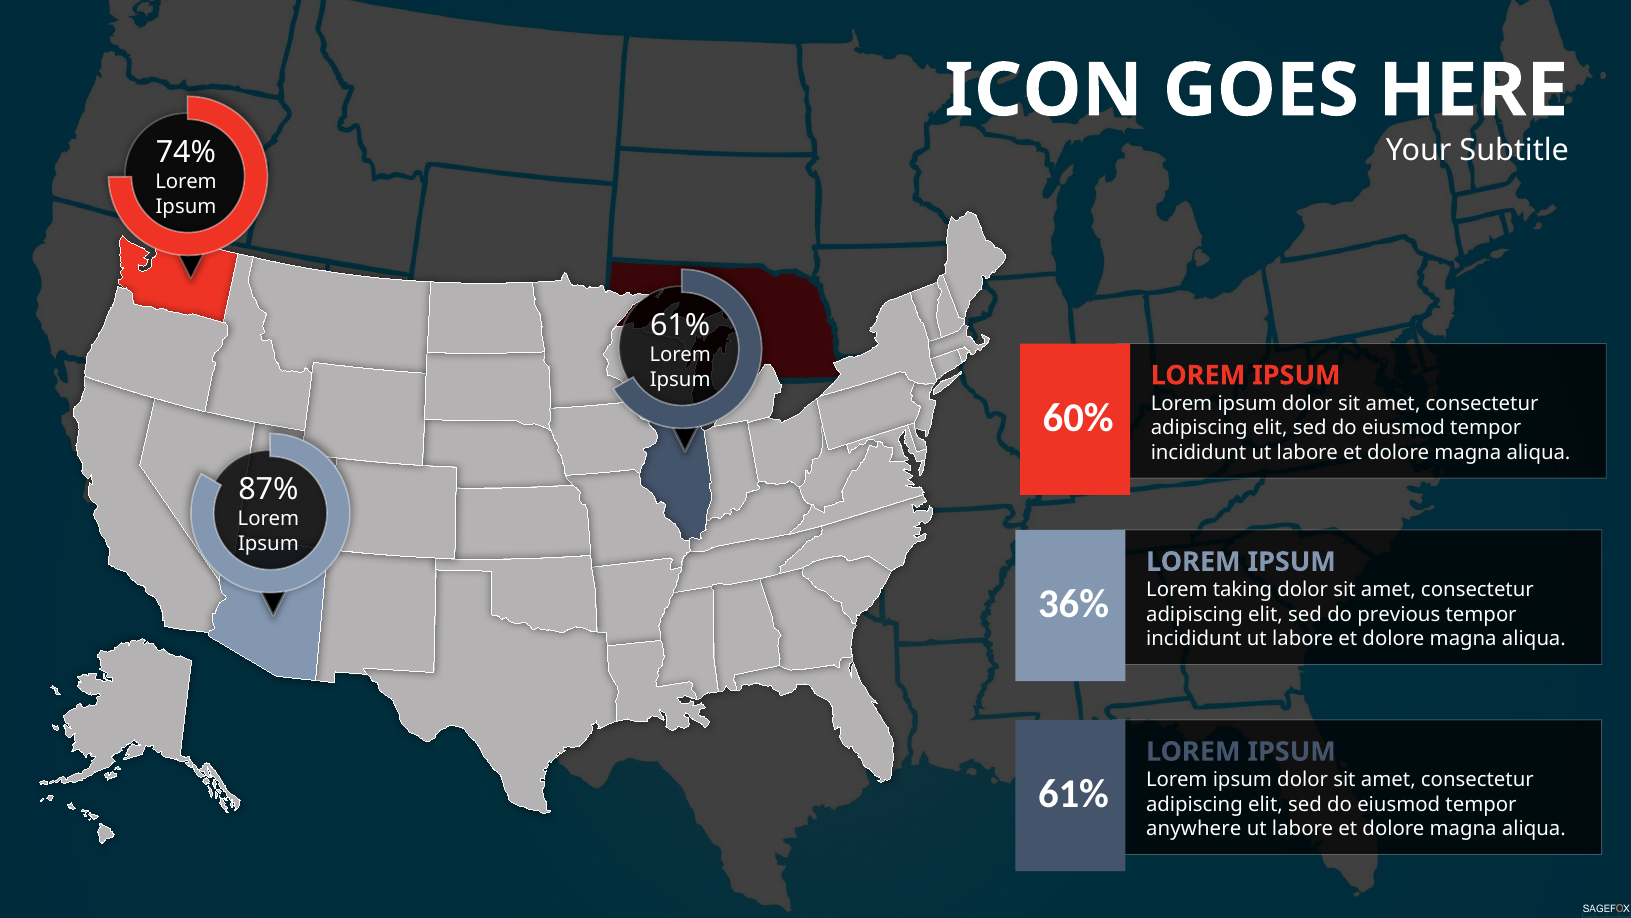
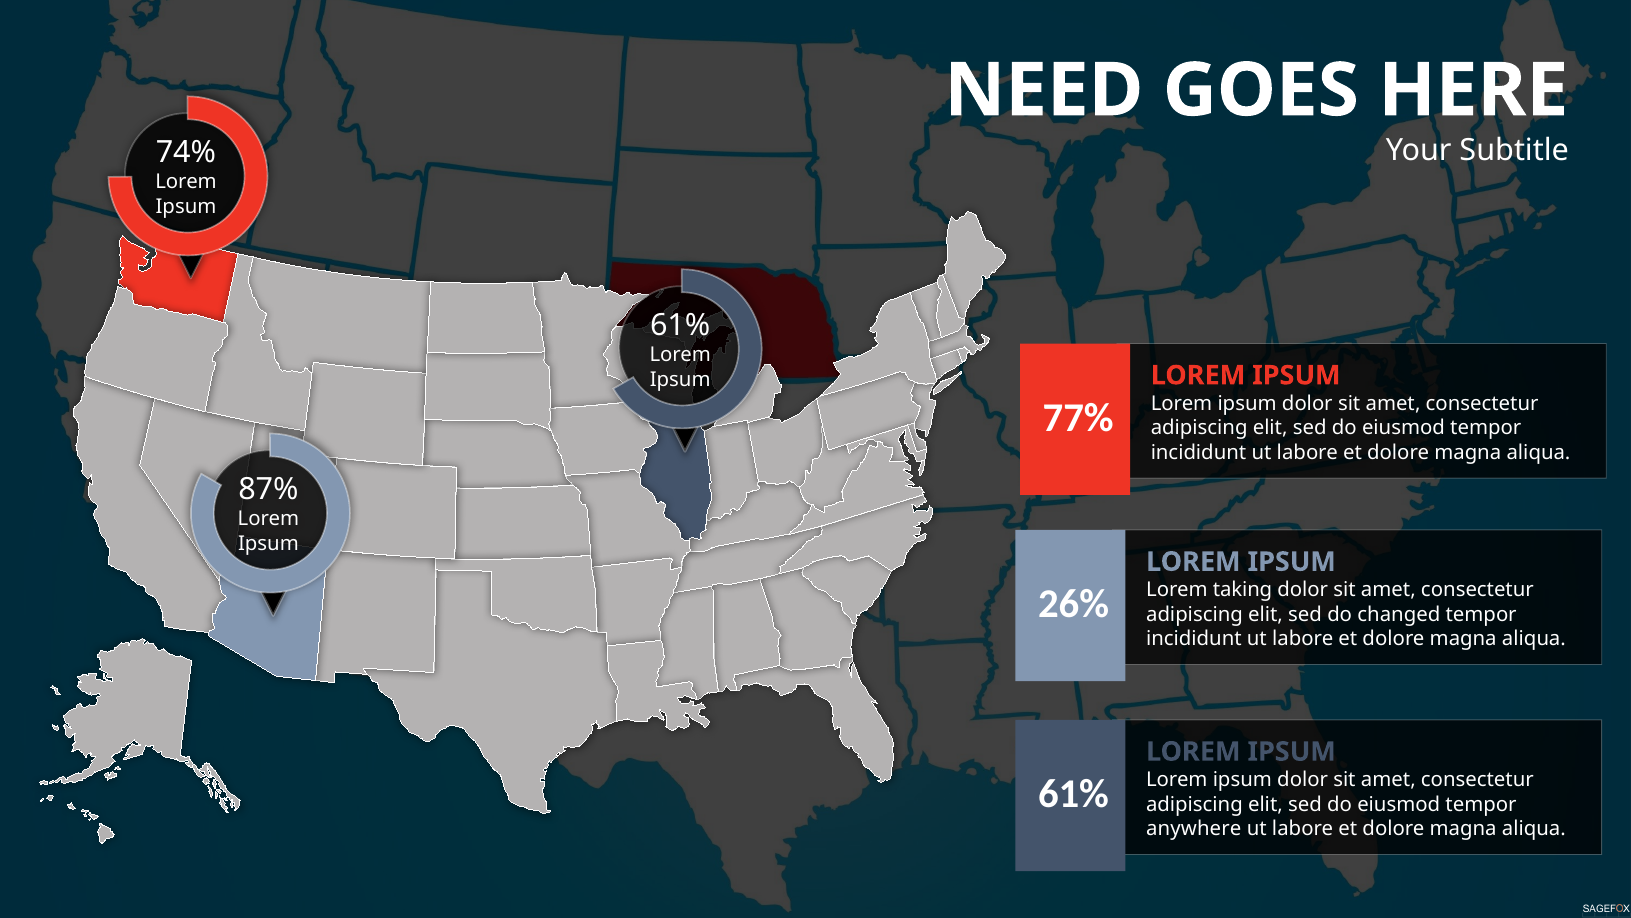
ICON: ICON -> NEED (1044, 91)
60%: 60% -> 77% (1078, 418)
36%: 36% -> 26% (1074, 604)
previous: previous -> changed (1399, 614)
